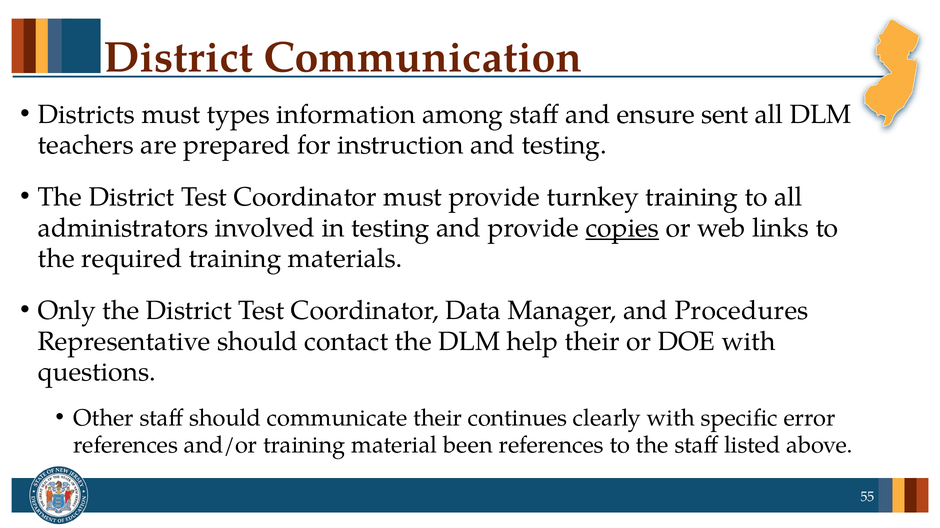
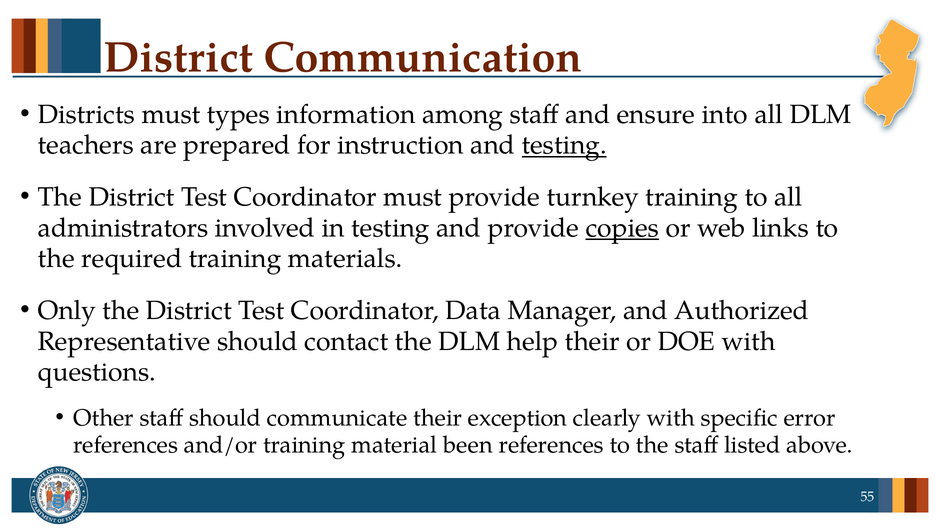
sent: sent -> into (725, 115)
testing underline: none -> present (564, 145)
Procedures: Procedures -> Authorized (742, 311)
continues: continues -> exception (517, 418)
